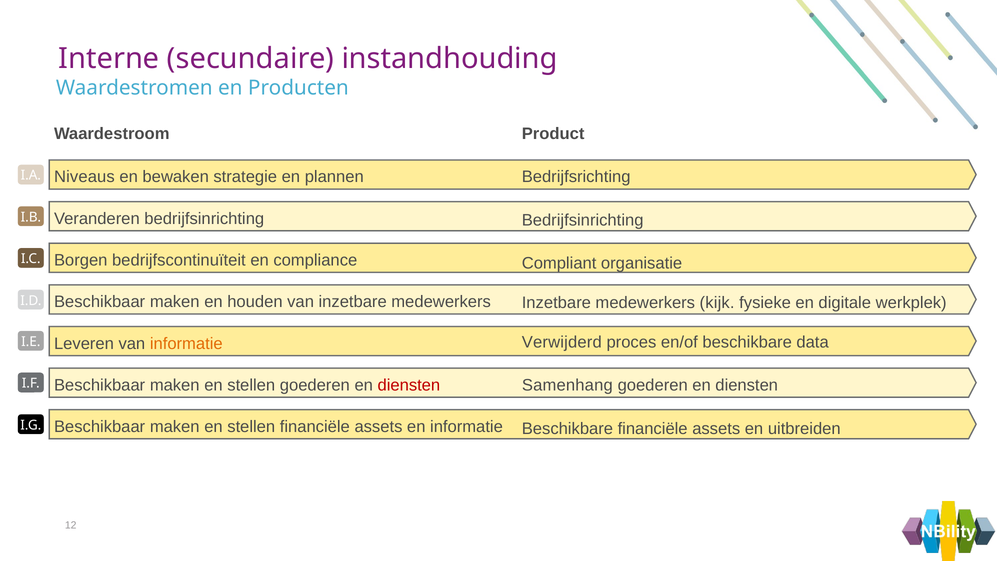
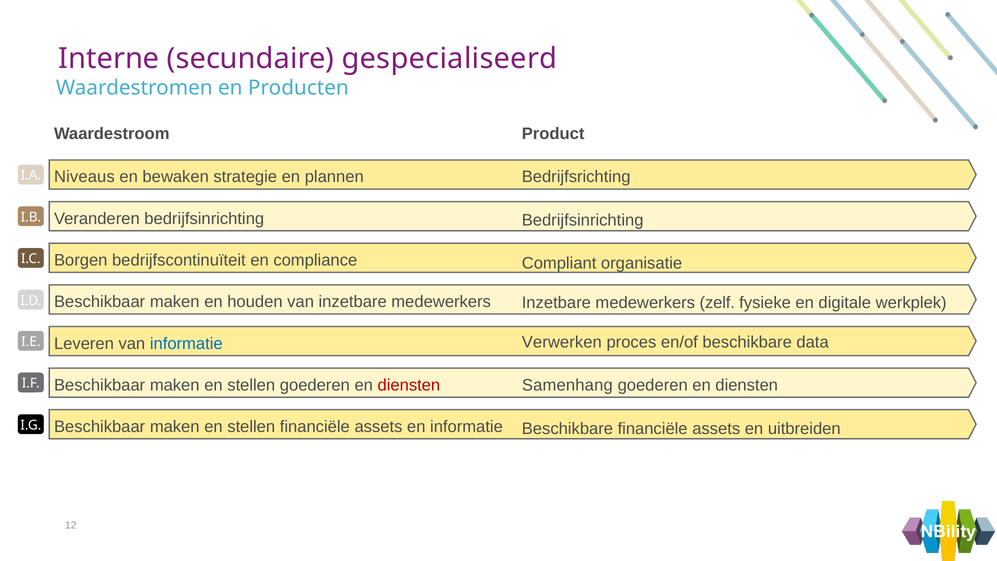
instandhouding: instandhouding -> gespecialiseerd (449, 59)
kijk: kijk -> zelf (717, 303)
Verwijderd: Verwijderd -> Verwerken (562, 342)
informatie colour: orange -> blue (186, 344)
